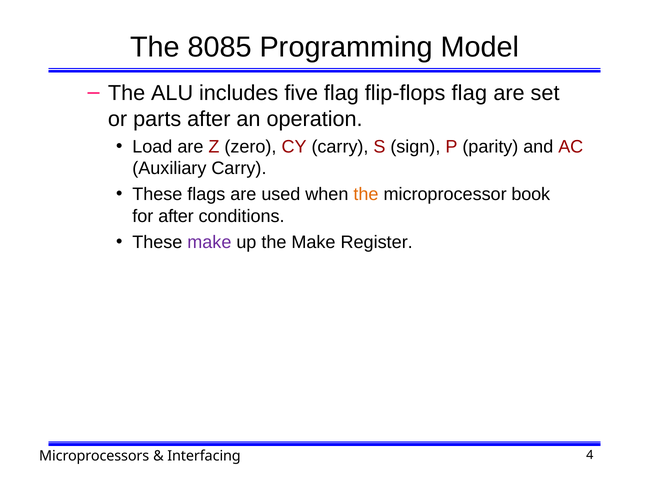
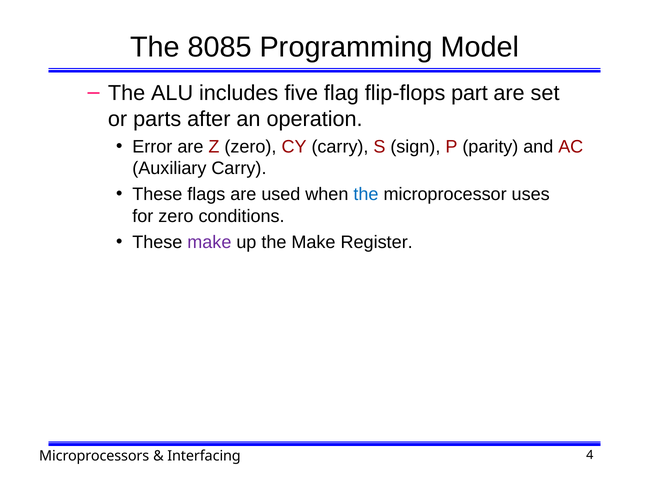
flip-flops flag: flag -> part (469, 93)
Load: Load -> Error (152, 147)
the colour: orange -> blue (366, 194)
book: book -> uses (531, 194)
for after: after -> zero (176, 216)
